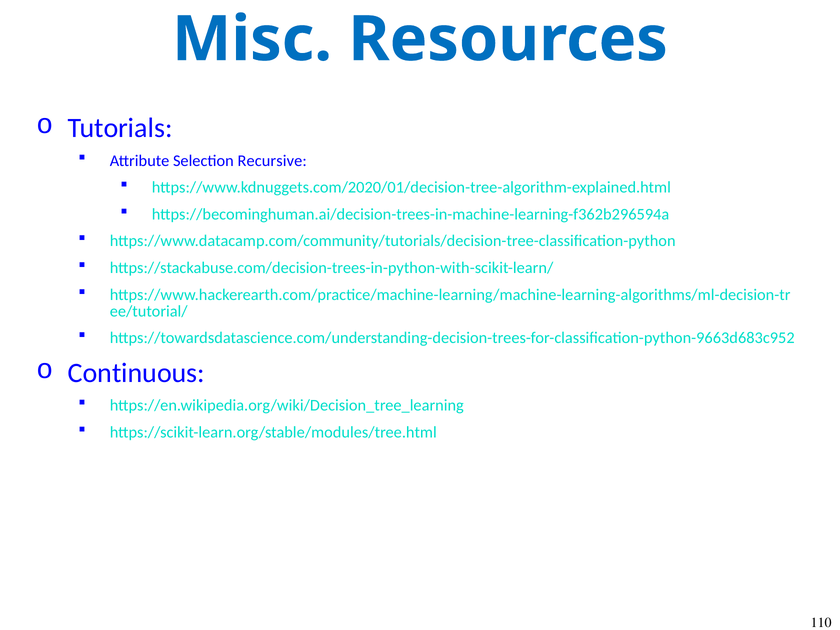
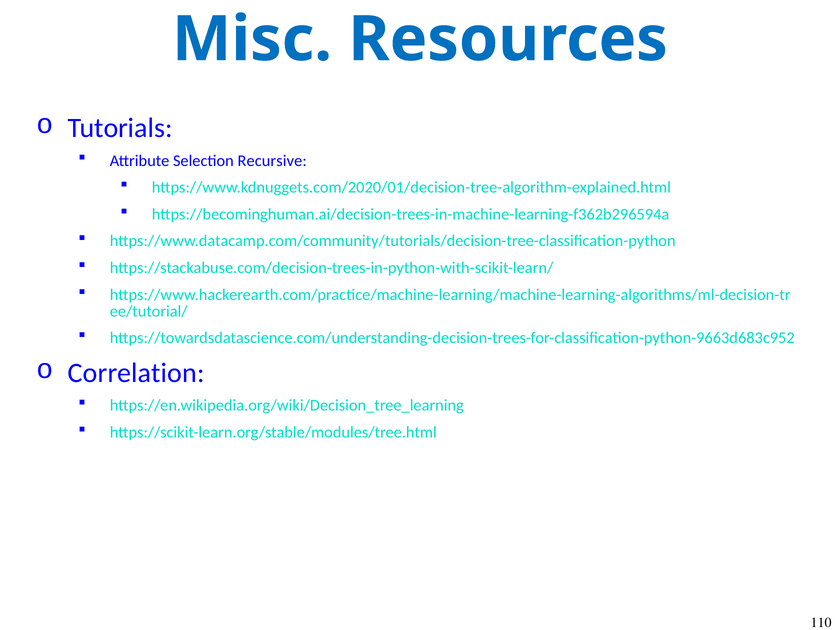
Continuous: Continuous -> Correlation (136, 373)
